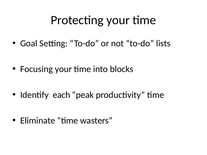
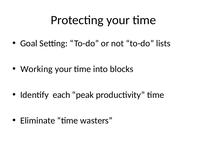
Focusing: Focusing -> Working (36, 69)
